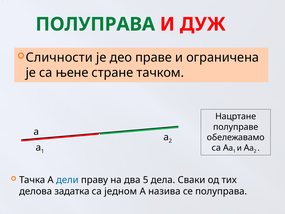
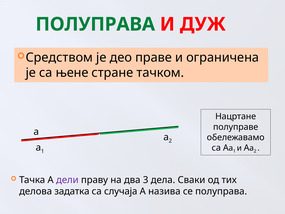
Сличности: Сличности -> Средством (59, 58)
дели colour: blue -> purple (67, 180)
5: 5 -> 3 (146, 180)
једном: једном -> случаја (121, 191)
